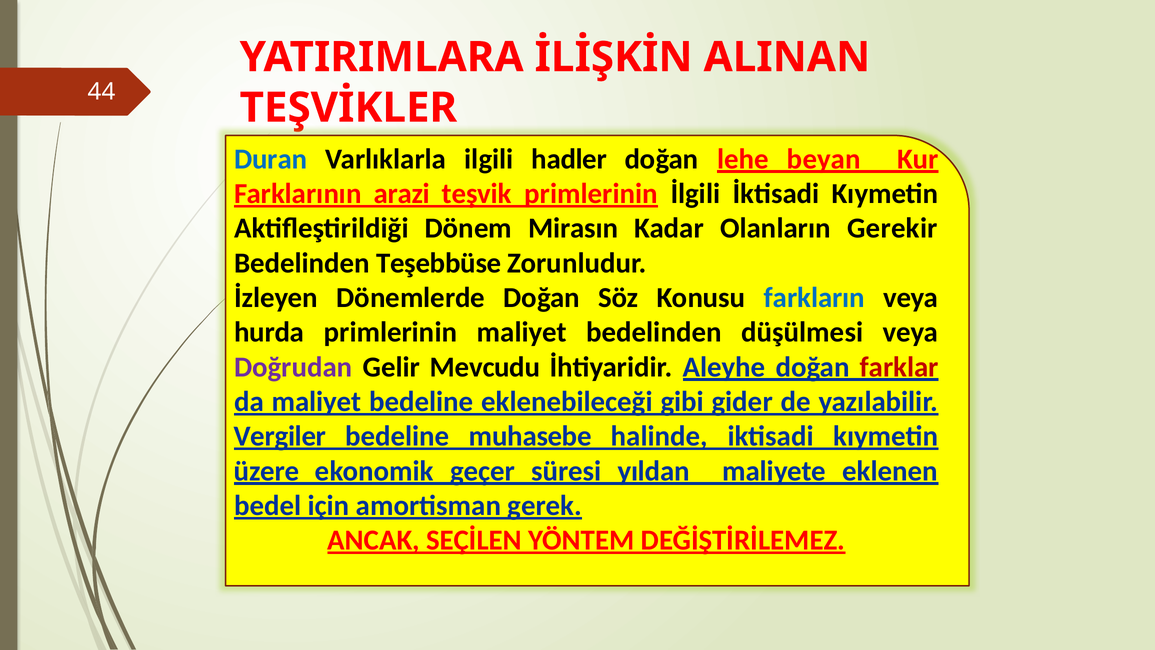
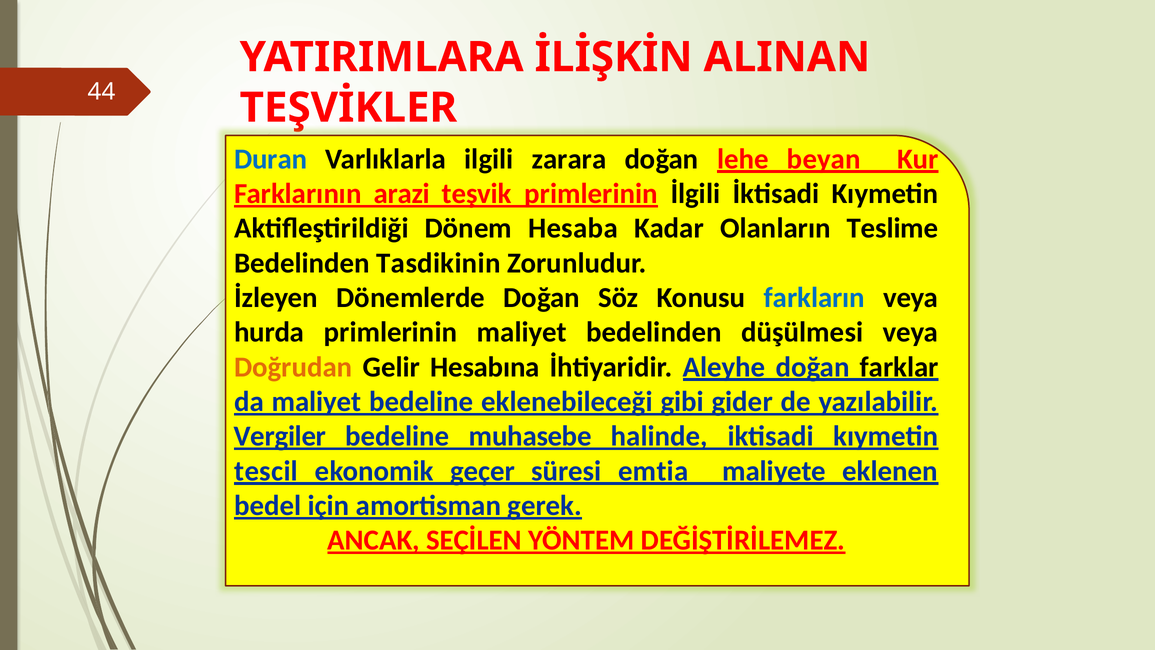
hadler: hadler -> zarara (569, 159)
Mirasın: Mirasın -> Hesaba (573, 228)
Gerekir: Gerekir -> Teslime (893, 228)
Teşebbüse: Teşebbüse -> Tasdikinin (438, 263)
Doğrudan colour: purple -> orange (293, 367)
Mevcudu: Mevcudu -> Hesabına (485, 367)
farklar colour: red -> black (899, 367)
üzere: üzere -> tescil (266, 471)
yıldan: yıldan -> emtia (653, 471)
